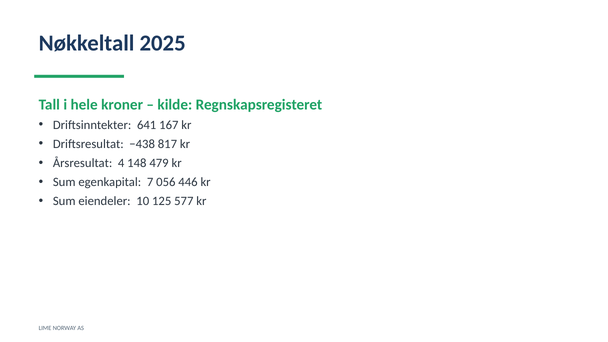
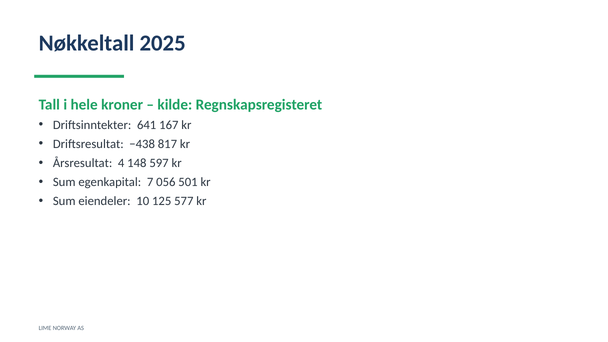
479: 479 -> 597 (159, 163)
446: 446 -> 501 (188, 182)
